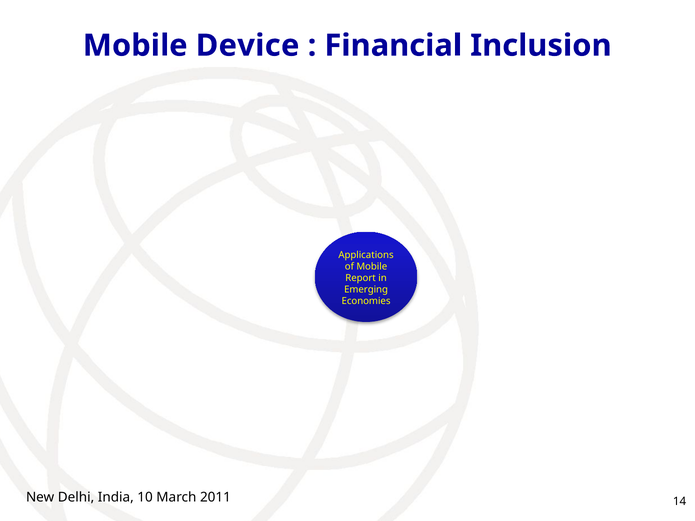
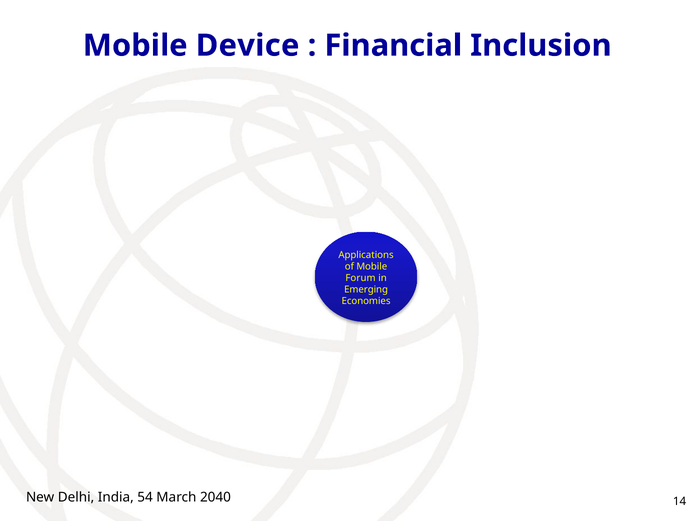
Report: Report -> Forum (361, 278)
10: 10 -> 54 (145, 498)
2011: 2011 -> 2040 (215, 498)
